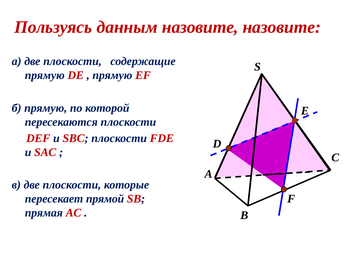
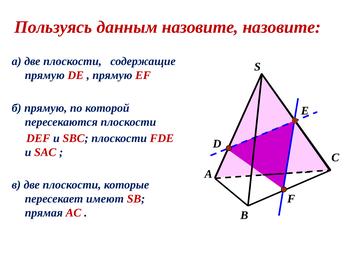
прямой: прямой -> имеют (105, 199)
